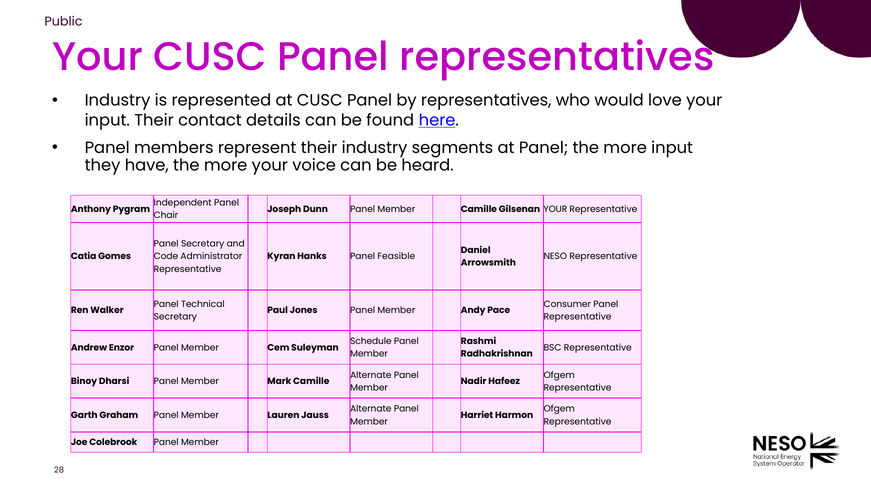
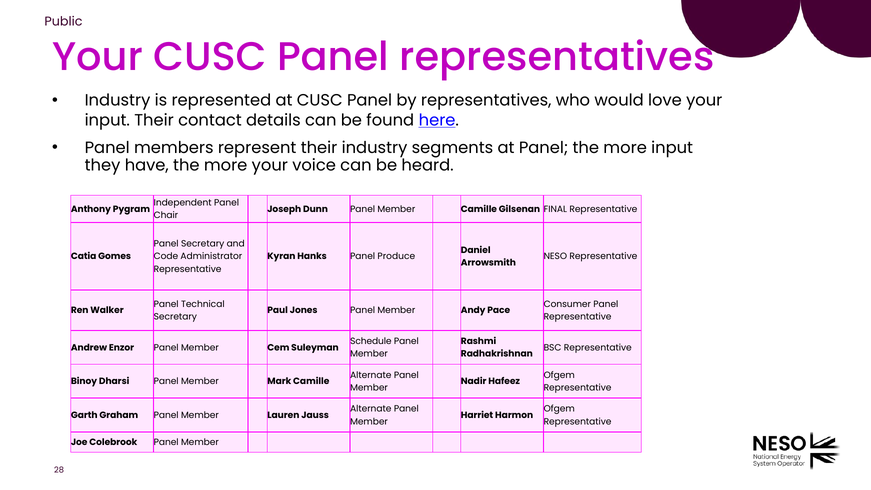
Gilsenan YOUR: YOUR -> FINAL (555, 209)
Feasible: Feasible -> Produce (396, 256)
